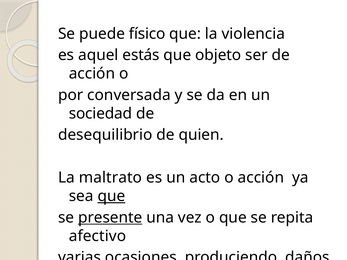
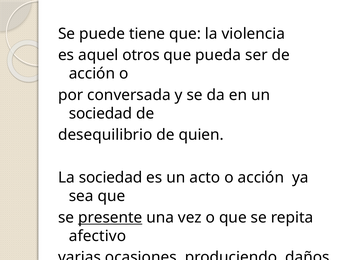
físico: físico -> tiene (147, 34)
estás: estás -> otros (141, 55)
objeto: objeto -> pueda (218, 55)
La maltrato: maltrato -> sociedad (111, 178)
que underline: present -> none (111, 196)
